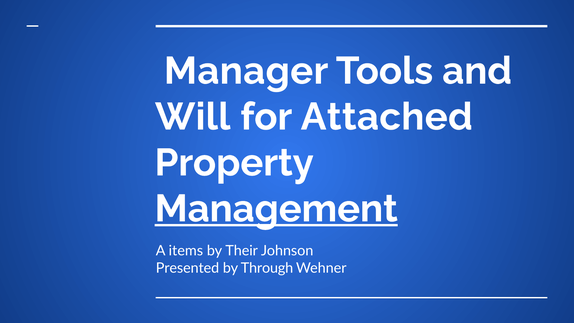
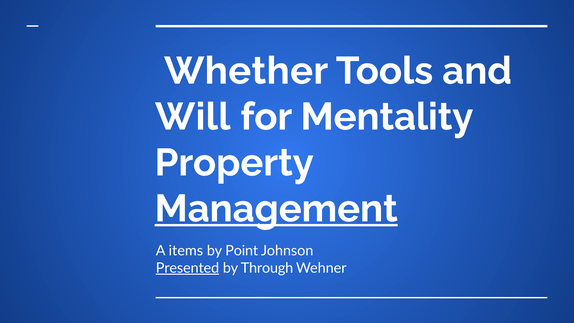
Manager: Manager -> Whether (246, 71)
Attached: Attached -> Mentality (387, 117)
Their: Their -> Point (242, 251)
Presented underline: none -> present (187, 268)
